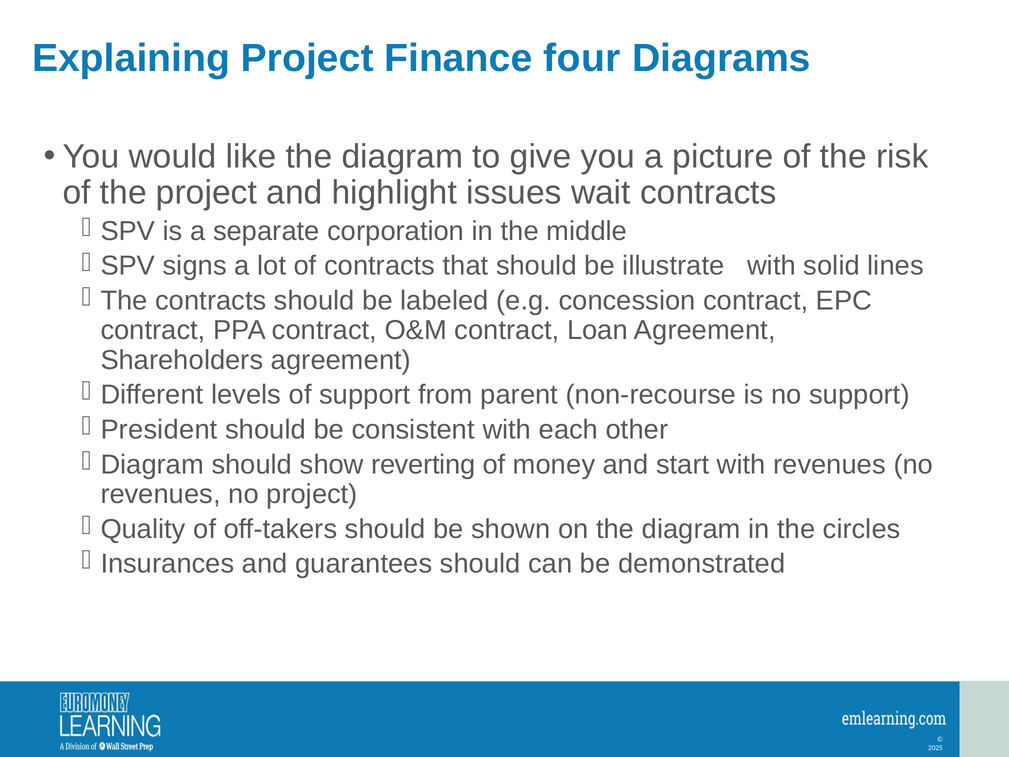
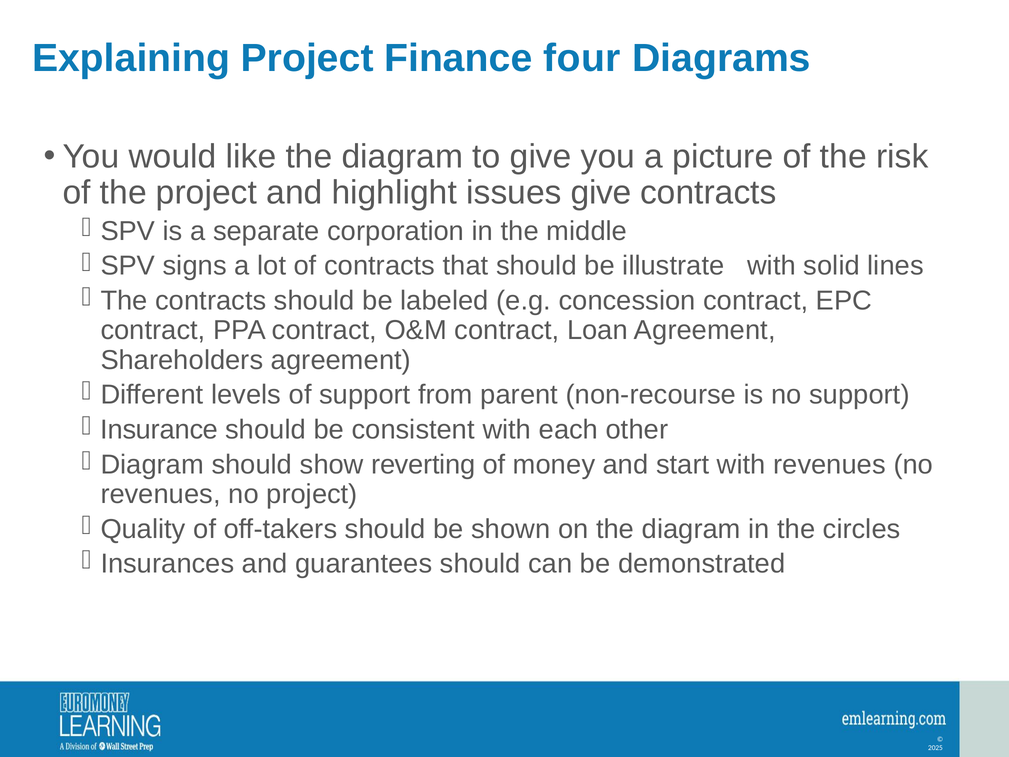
issues wait: wait -> give (601, 193)
President: President -> Insurance (159, 430)
